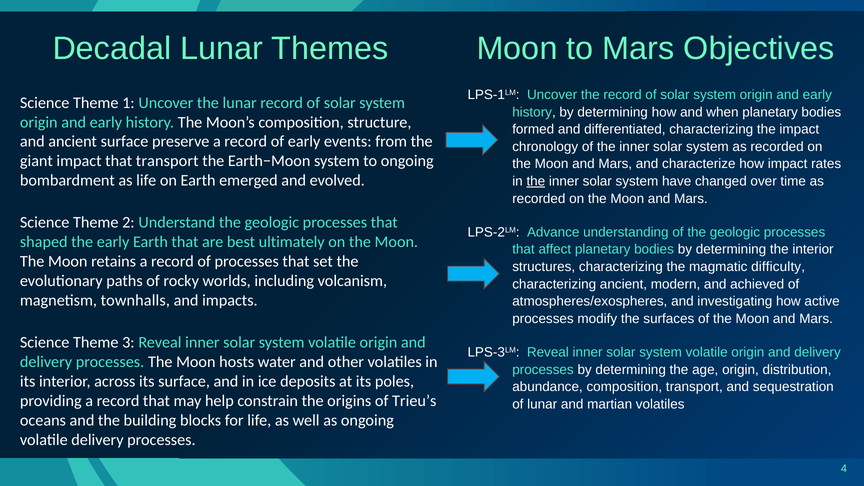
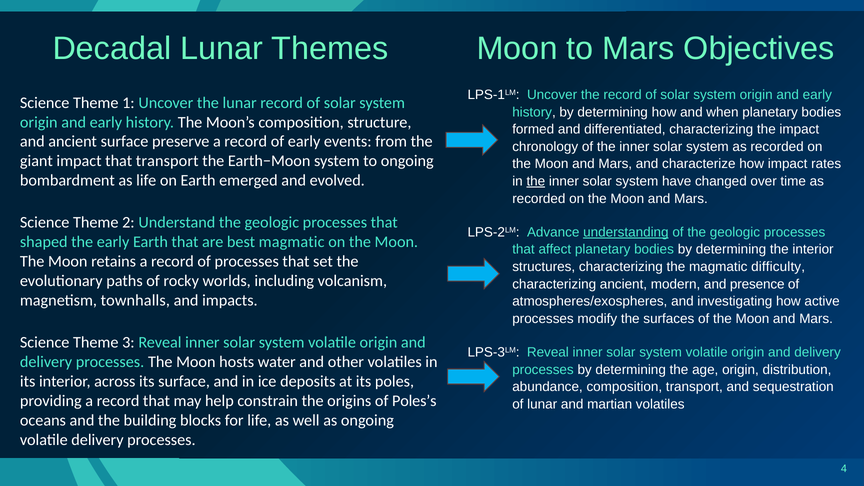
understanding underline: none -> present (626, 232)
best ultimately: ultimately -> magmatic (292, 242)
achieved: achieved -> presence (757, 284)
Trieu’s: Trieu’s -> Poles’s (414, 401)
